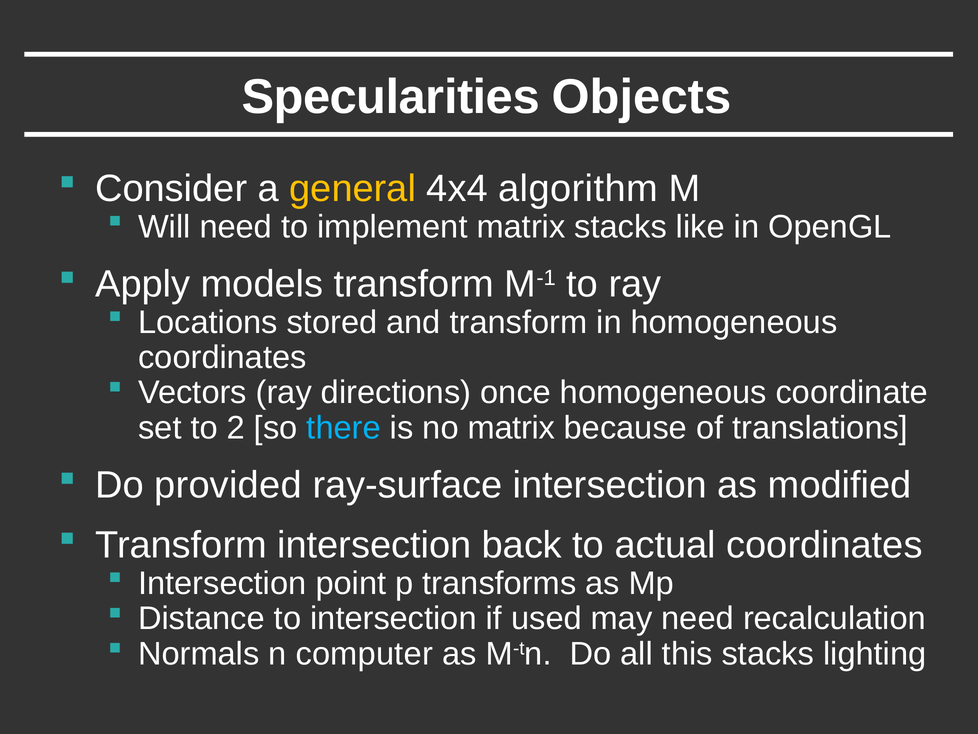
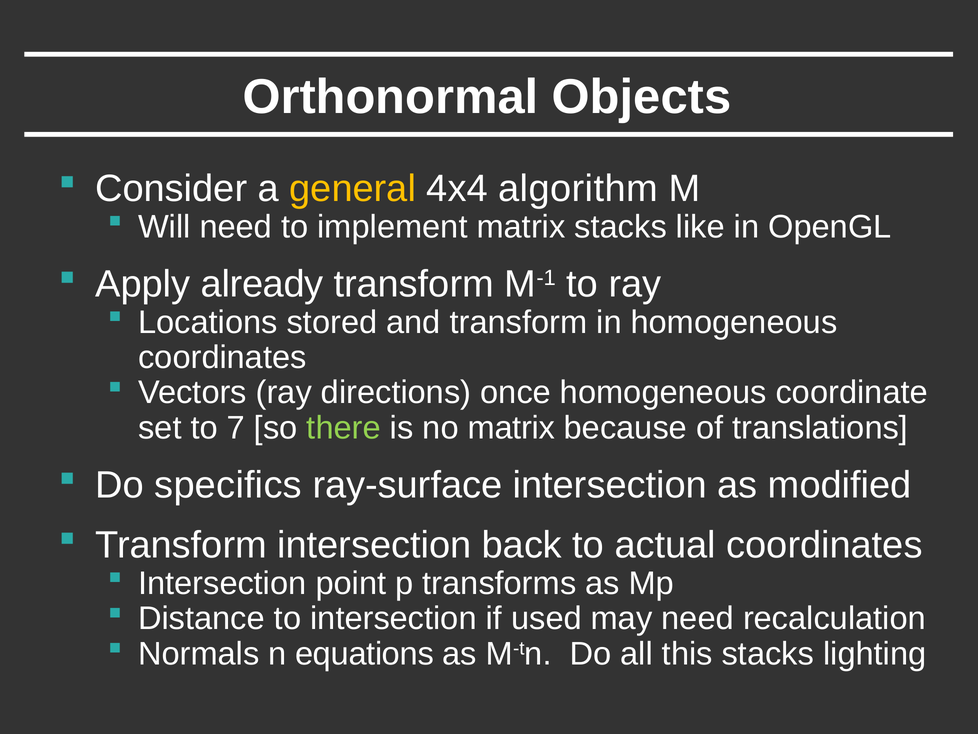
Specularities: Specularities -> Orthonormal (390, 97)
models: models -> already (262, 284)
2: 2 -> 7 (236, 428)
there colour: light blue -> light green (344, 428)
provided: provided -> specifics (228, 485)
computer: computer -> equations (364, 653)
